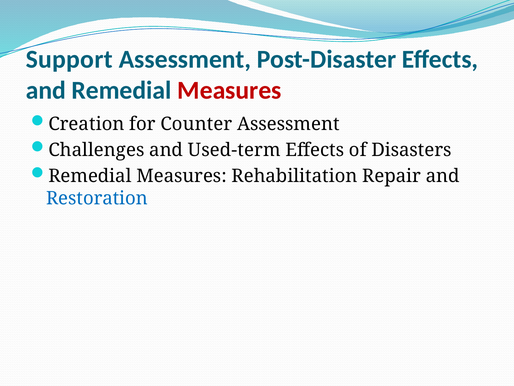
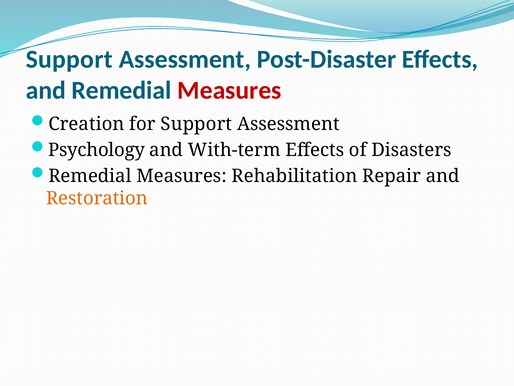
for Counter: Counter -> Support (196, 124)
Challenges: Challenges -> Psychology (97, 150)
Used-term: Used-term -> With-term (234, 150)
Restoration colour: blue -> orange (97, 198)
